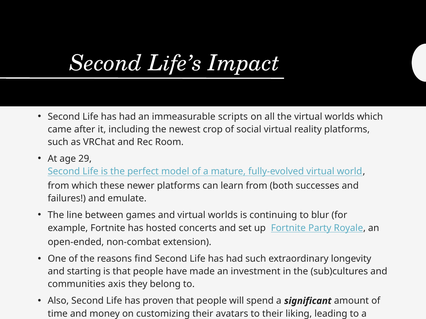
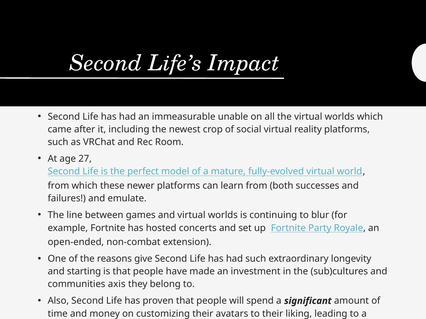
scripts: scripts -> unable (233, 117)
29: 29 -> 27 (85, 159)
find: find -> give (143, 259)
